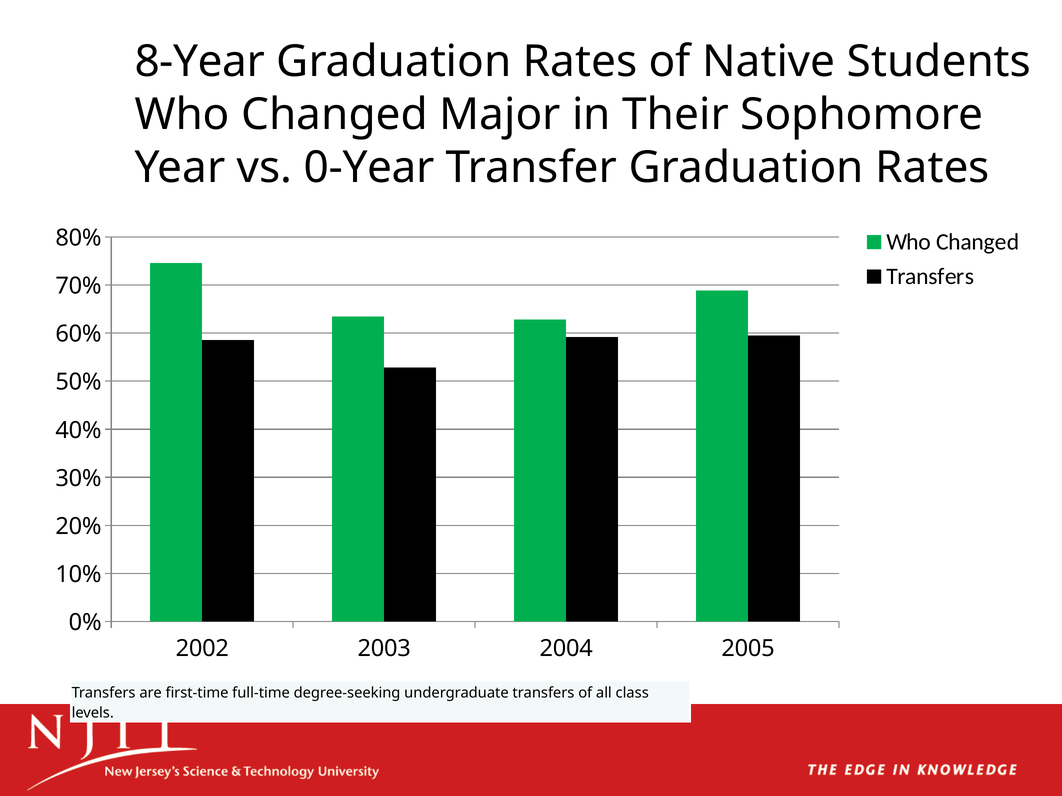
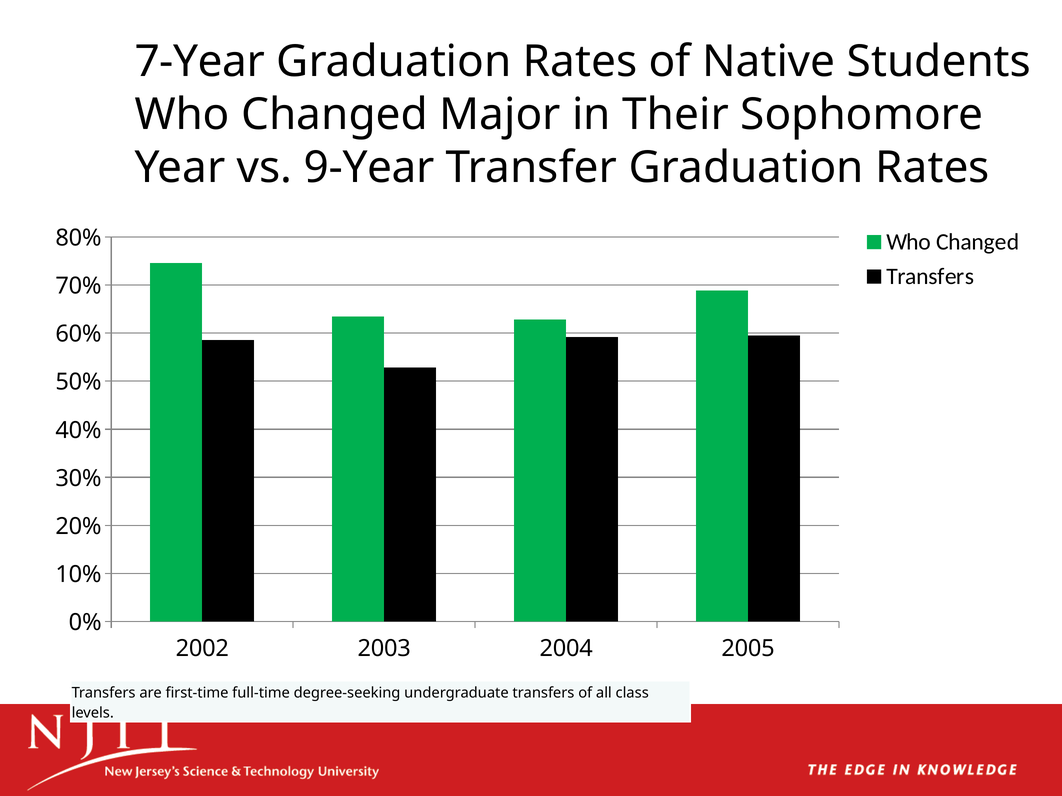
8-Year: 8-Year -> 7-Year (200, 61)
0-Year: 0-Year -> 9-Year (369, 168)
